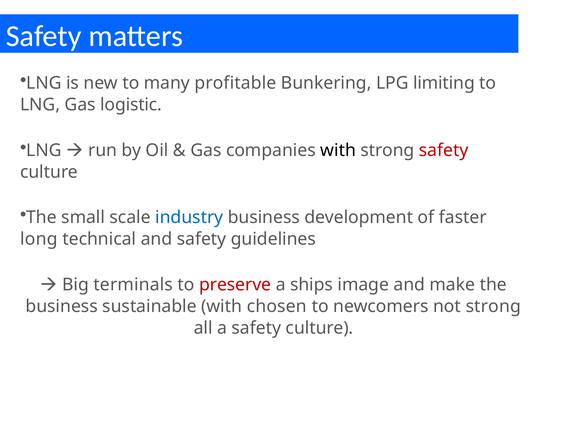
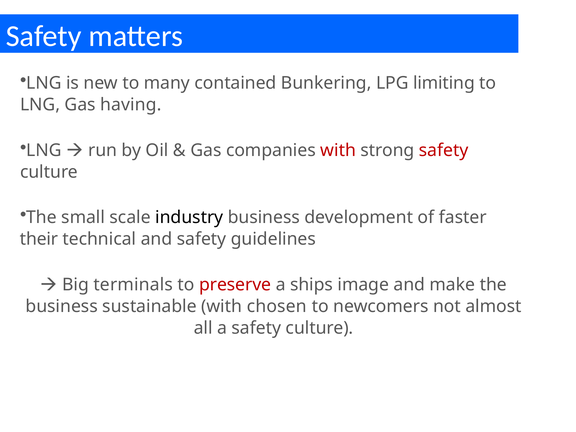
profitable: profitable -> contained (236, 83)
logistic: logistic -> having (131, 105)
with colour: black -> red (338, 150)
industry colour: blue -> black (189, 217)
long: long -> their (39, 239)
not strong: strong -> almost (493, 306)
